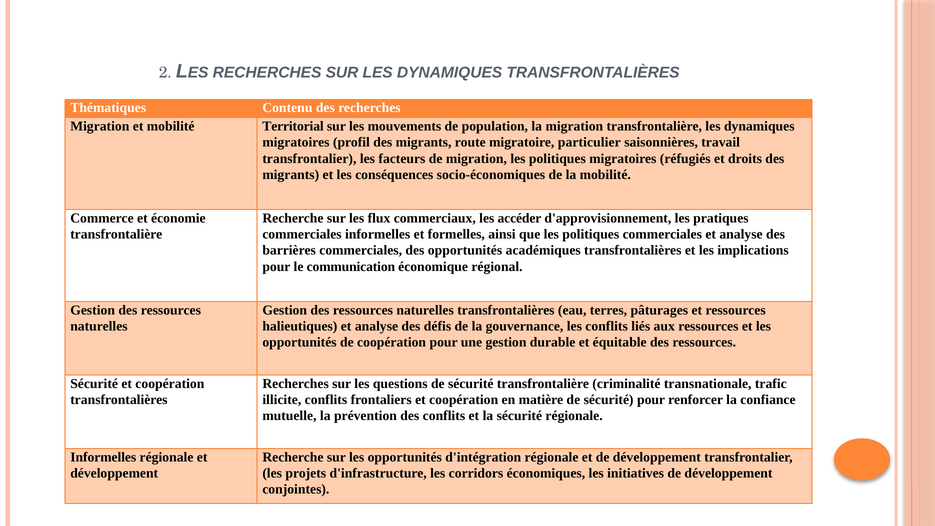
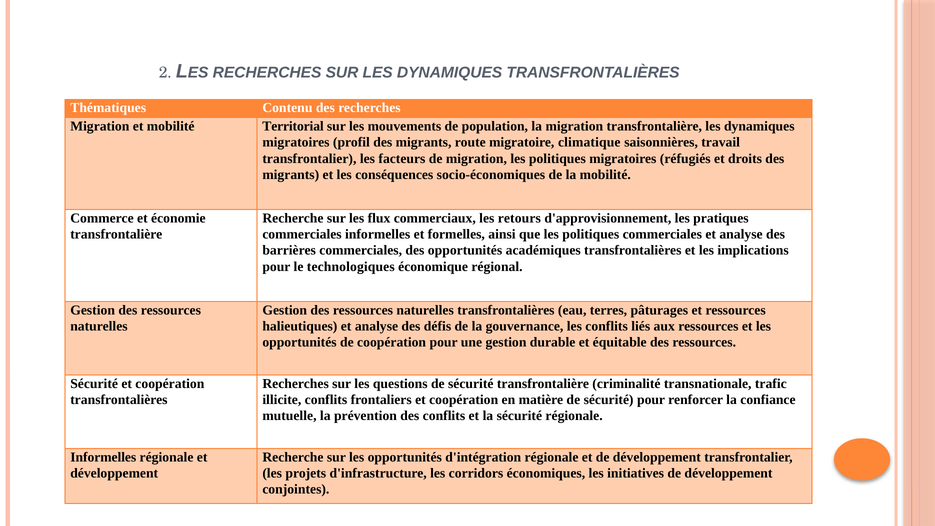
particulier: particulier -> climatique (589, 142)
accéder: accéder -> retours (519, 218)
communication: communication -> technologiques (351, 267)
